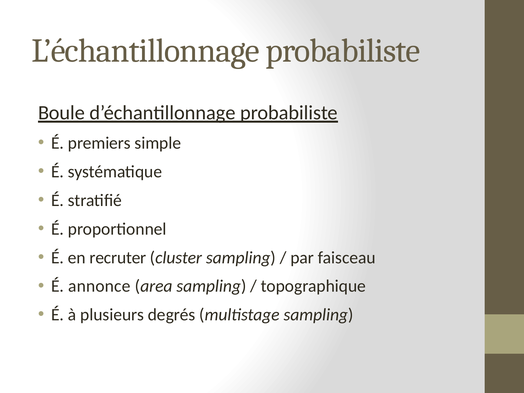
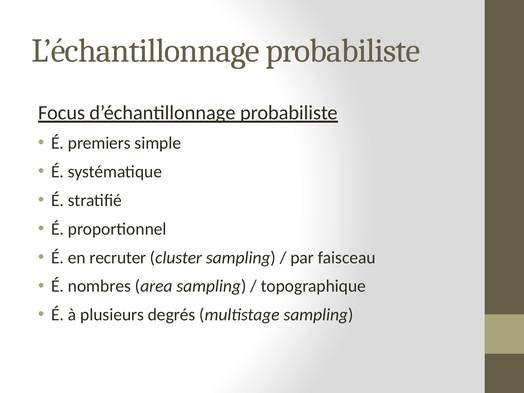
Boule: Boule -> Focus (61, 113)
annonce: annonce -> nombres (99, 286)
